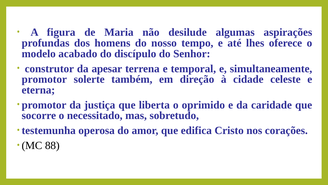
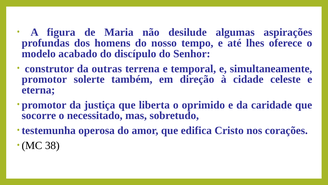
apesar: apesar -> outras (107, 68)
88: 88 -> 38 (52, 145)
